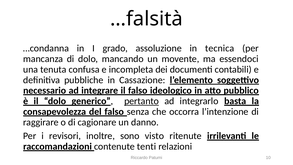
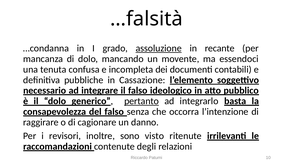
assoluzione underline: none -> present (159, 48)
tecnica: tecnica -> recante (220, 48)
tenti: tenti -> degli (147, 146)
